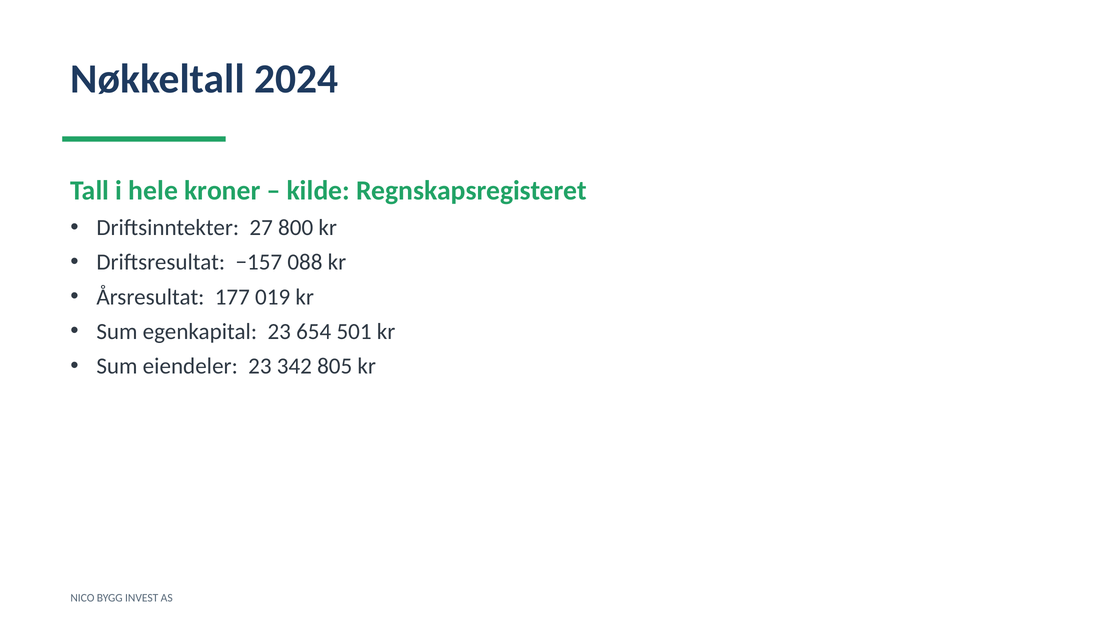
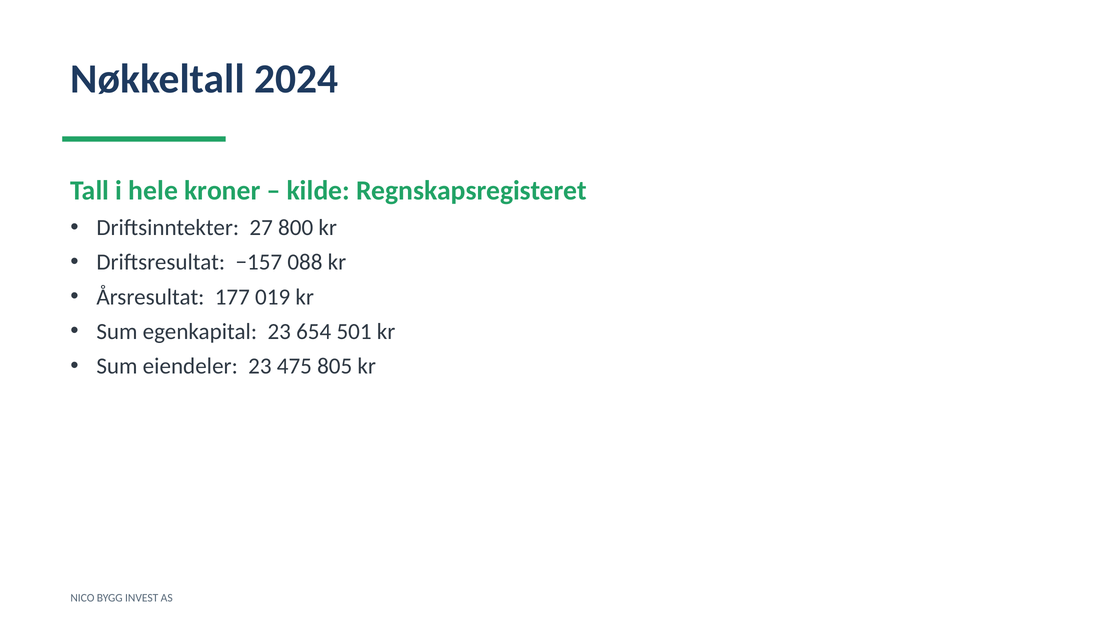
342: 342 -> 475 (294, 366)
